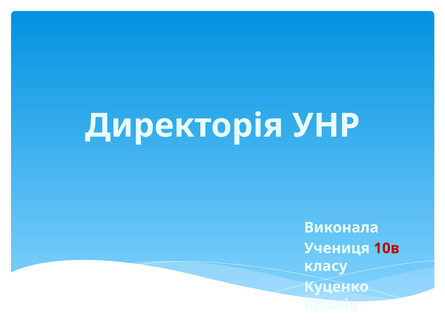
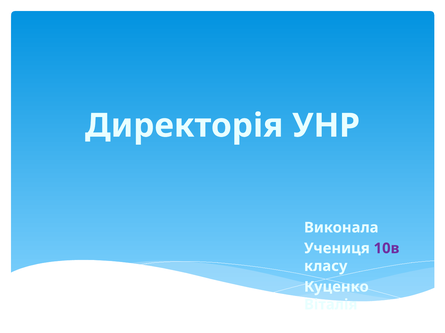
10в colour: red -> purple (387, 249)
